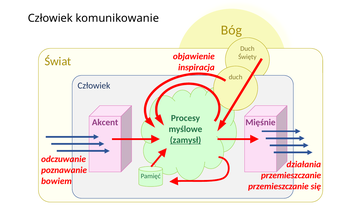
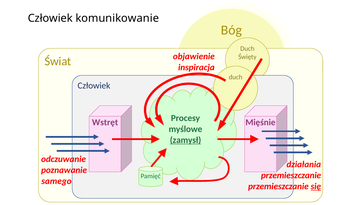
Akcent: Akcent -> Wstręt (105, 122)
bowiem: bowiem -> samego (56, 181)
się underline: none -> present (316, 186)
